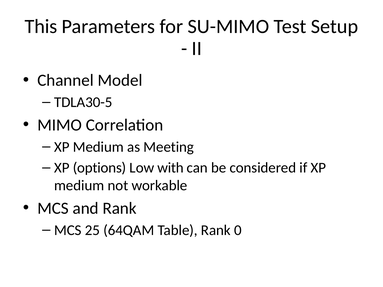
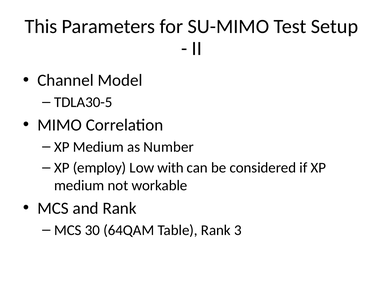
Meeting: Meeting -> Number (169, 147)
options: options -> employ (100, 168)
25: 25 -> 30 (92, 230)
0: 0 -> 3 (238, 230)
